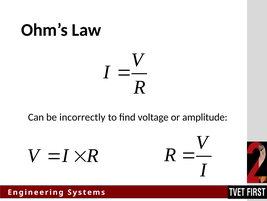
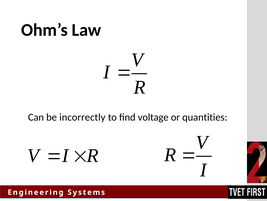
amplitude: amplitude -> quantities (205, 117)
